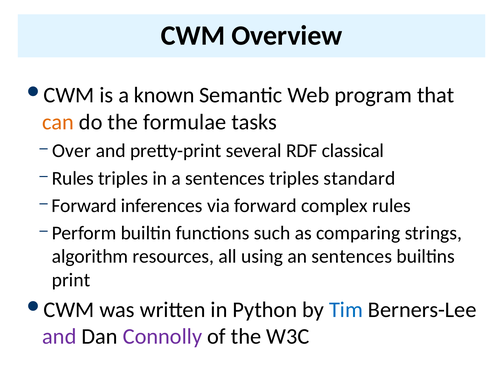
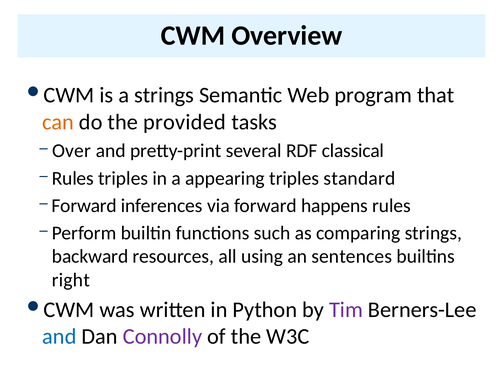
a known: known -> strings (164, 95)
formulae: formulae -> provided (185, 122)
a sentences: sentences -> appearing (225, 178)
complex: complex -> happens (334, 206)
algorithm: algorithm -> backward (90, 257)
print: print -> right (71, 280)
Tim colour: blue -> purple (346, 310)
and colour: purple -> blue (59, 337)
